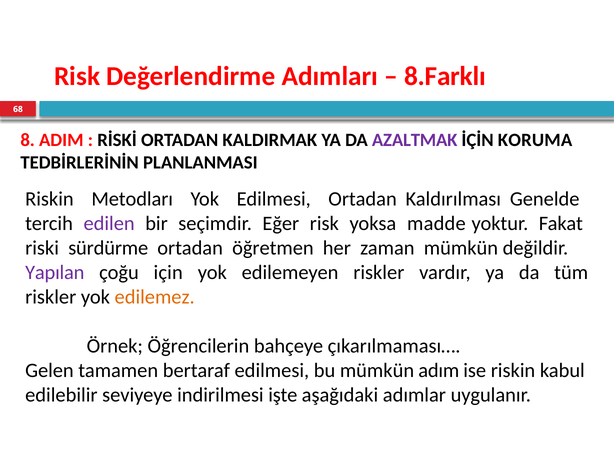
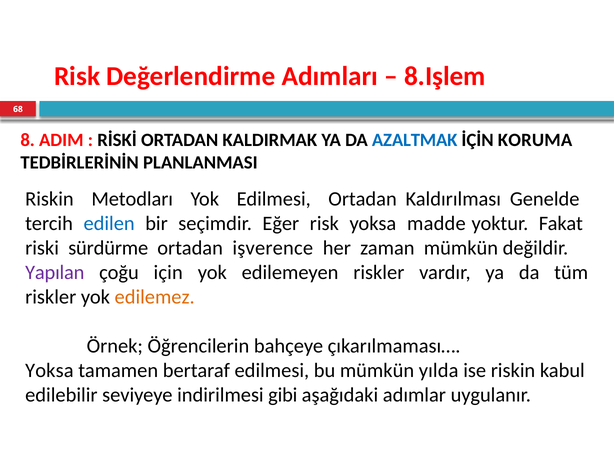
8.Farklı: 8.Farklı -> 8.Işlem (445, 76)
AZALTMAK colour: purple -> blue (415, 140)
edilen colour: purple -> blue (109, 224)
öğretmen: öğretmen -> işverence (273, 248)
Gelen: Gelen -> Yoksa (49, 371)
adım: adım -> yılda (439, 371)
işte: işte -> gibi (283, 395)
